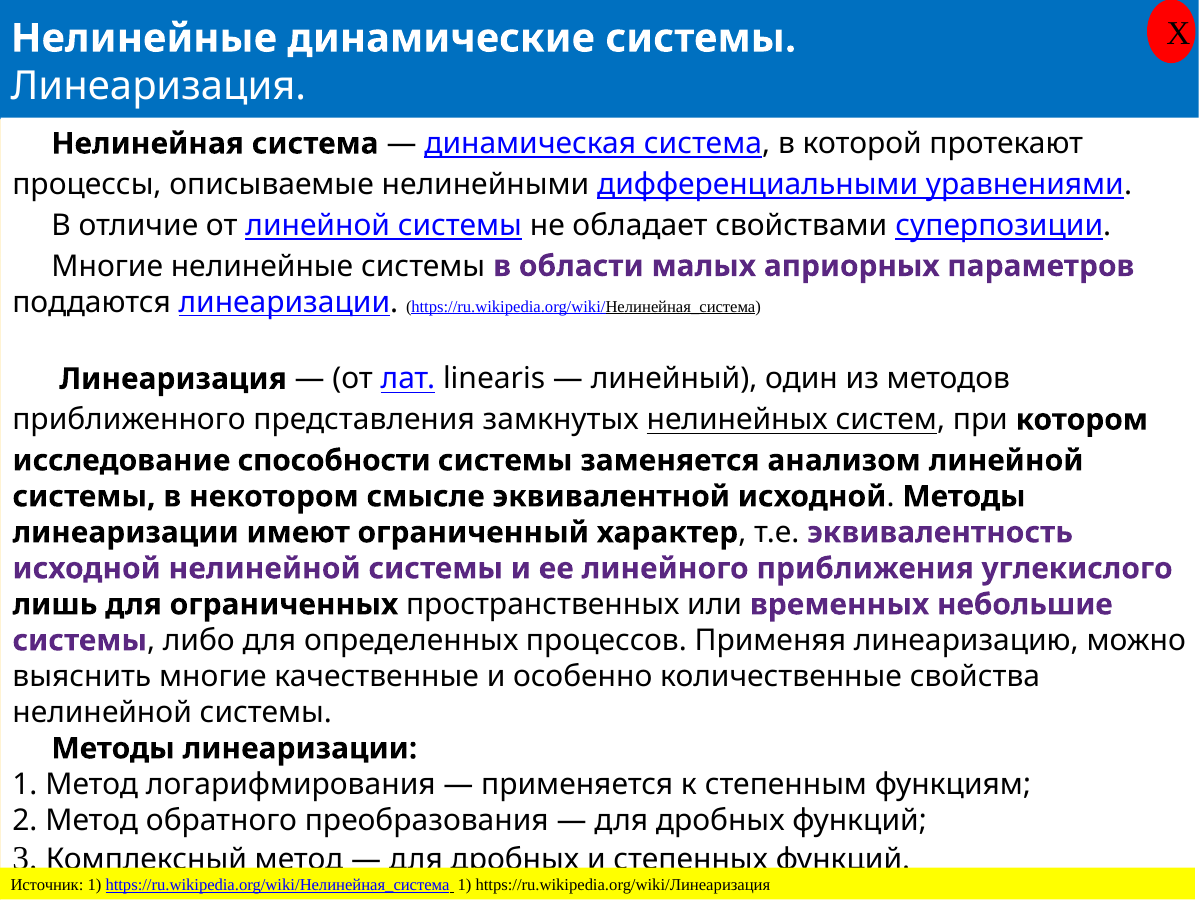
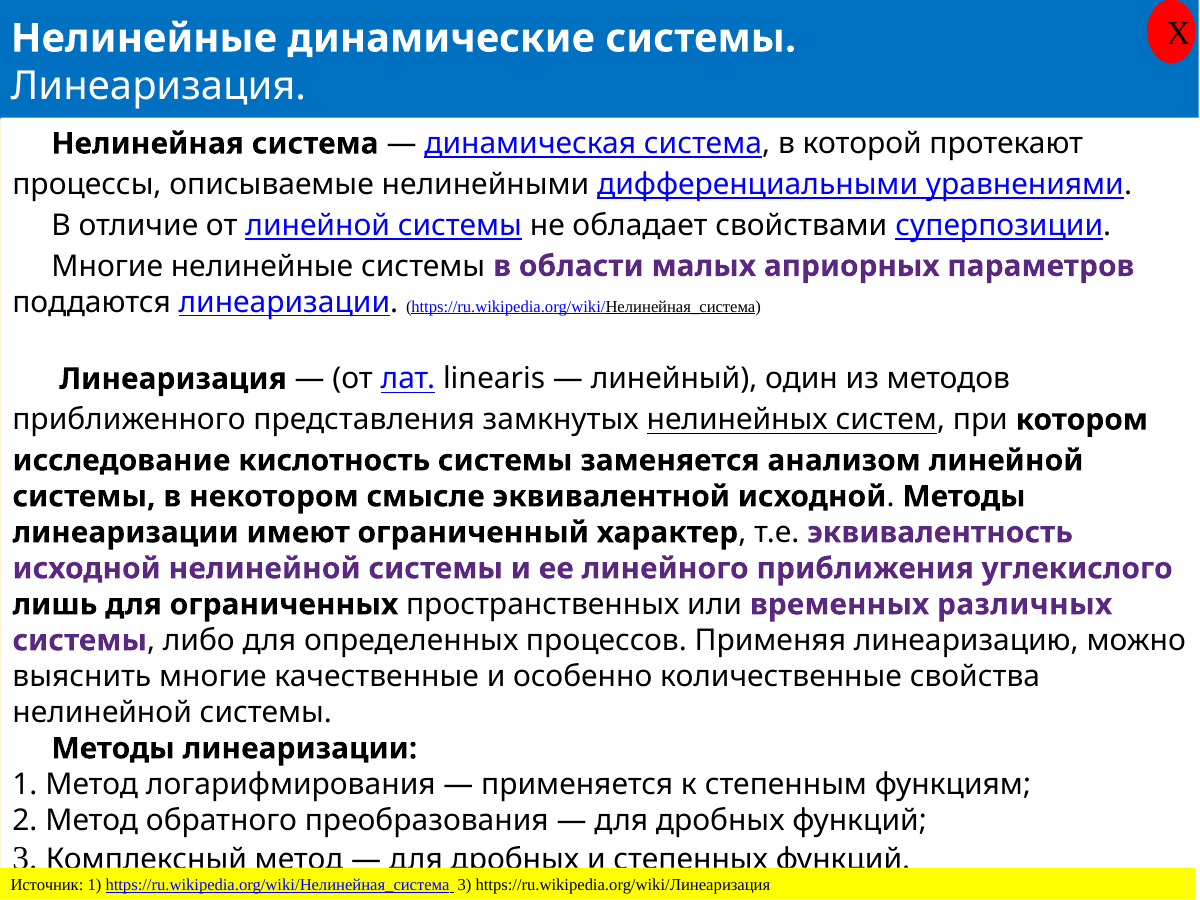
способности: способности -> кислотность (334, 461)
небольшие: небольшие -> различных (1025, 605)
1: 1 -> 3 (465, 885)
